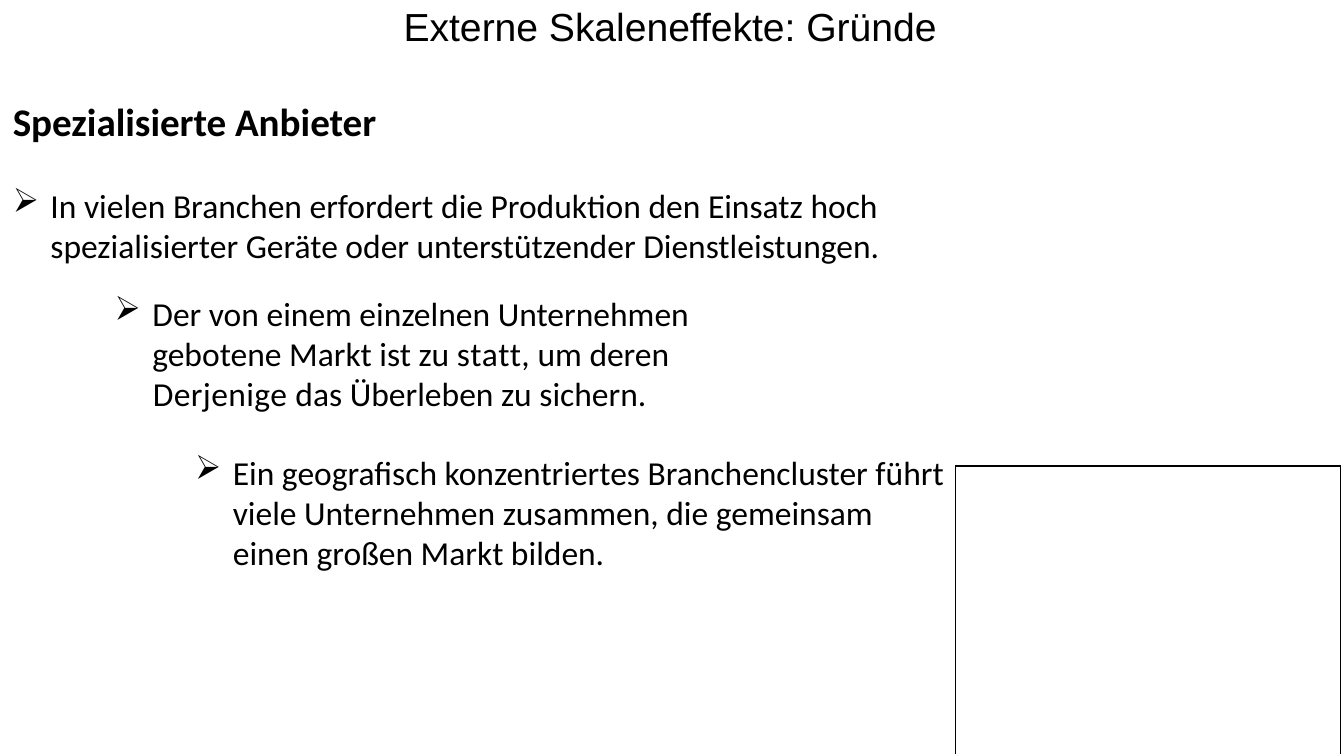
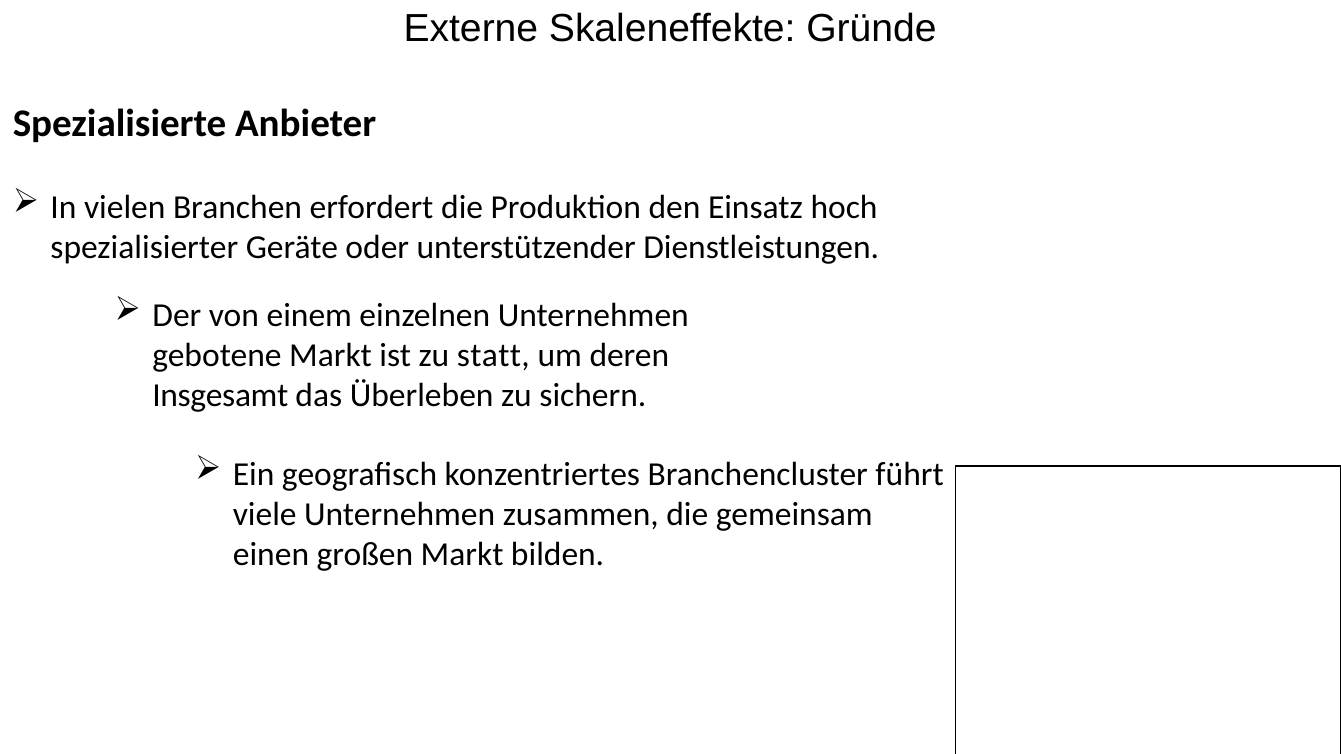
Derjenige: Derjenige -> Insgesamt (220, 396)
